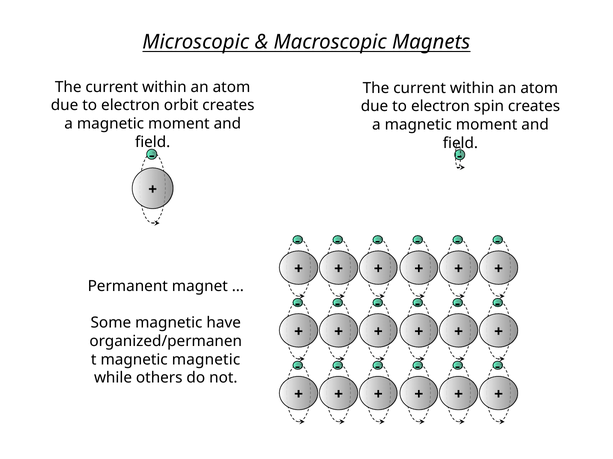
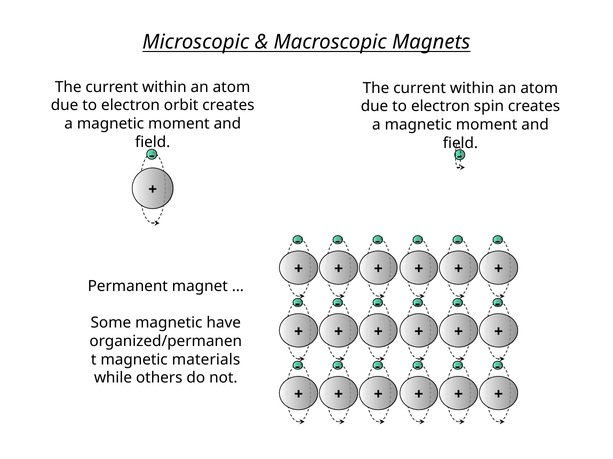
magnetic magnetic: magnetic -> materials (206, 360)
